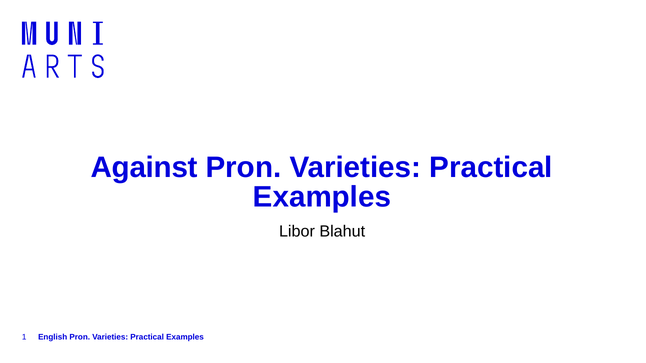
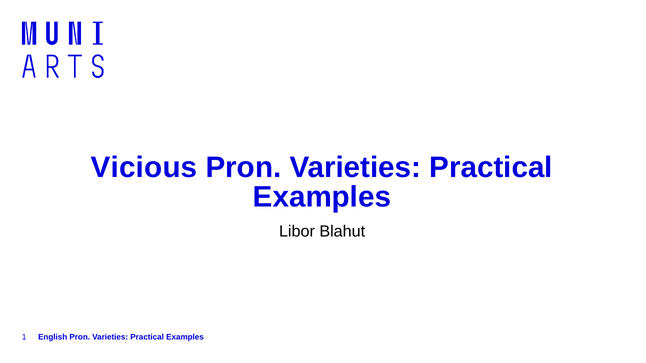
Against: Against -> Vicious (144, 168)
